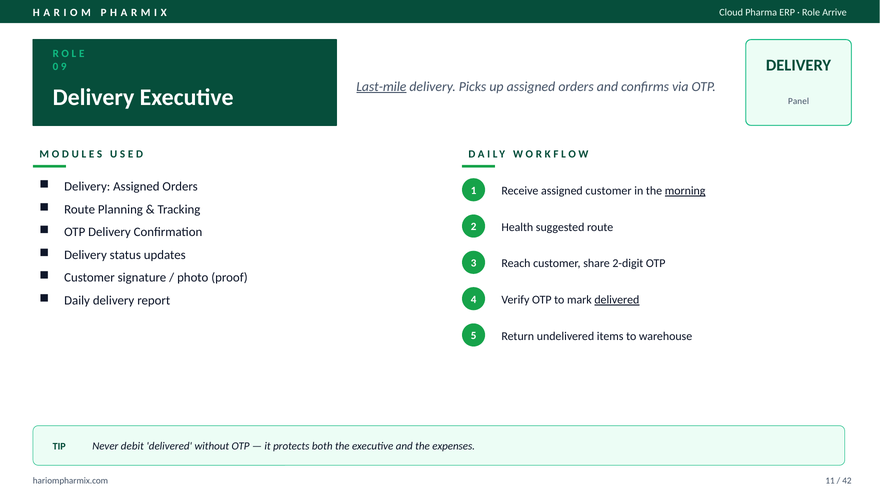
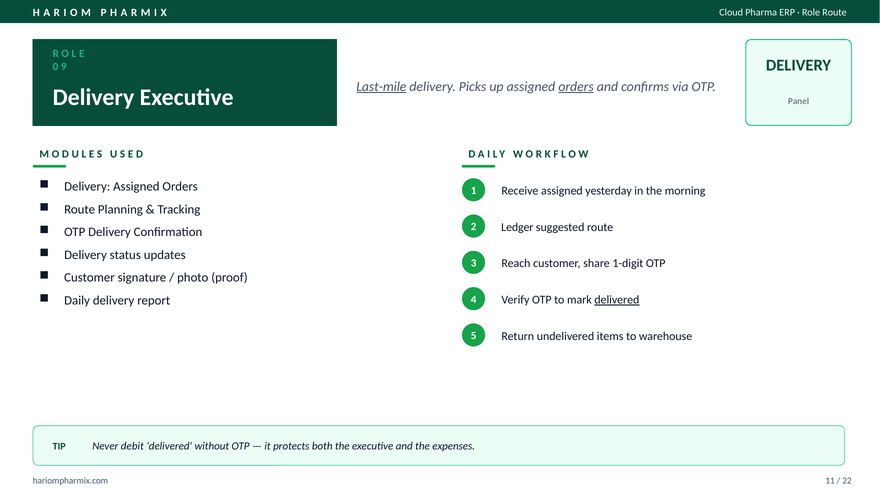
Role Arrive: Arrive -> Route (835, 13)
orders underline: none -> present (576, 87)
assigned customer: customer -> yesterday (609, 191)
morning underline: present -> none (685, 191)
Health: Health -> Ledger (517, 227)
2-digit: 2-digit -> 1-digit (628, 263)
42: 42 -> 22 (847, 481)
